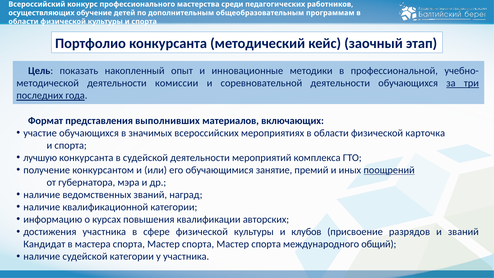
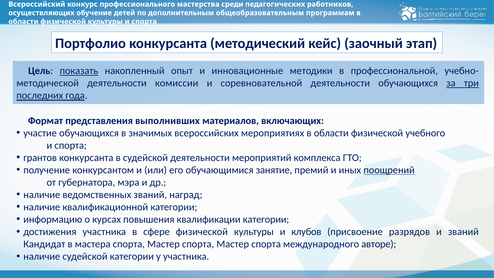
показать underline: none -> present (79, 71)
карточка: карточка -> учебного (425, 133)
лучшую: лучшую -> грантов (40, 158)
квалификации авторских: авторских -> категории (266, 219)
общий: общий -> авторе (379, 244)
